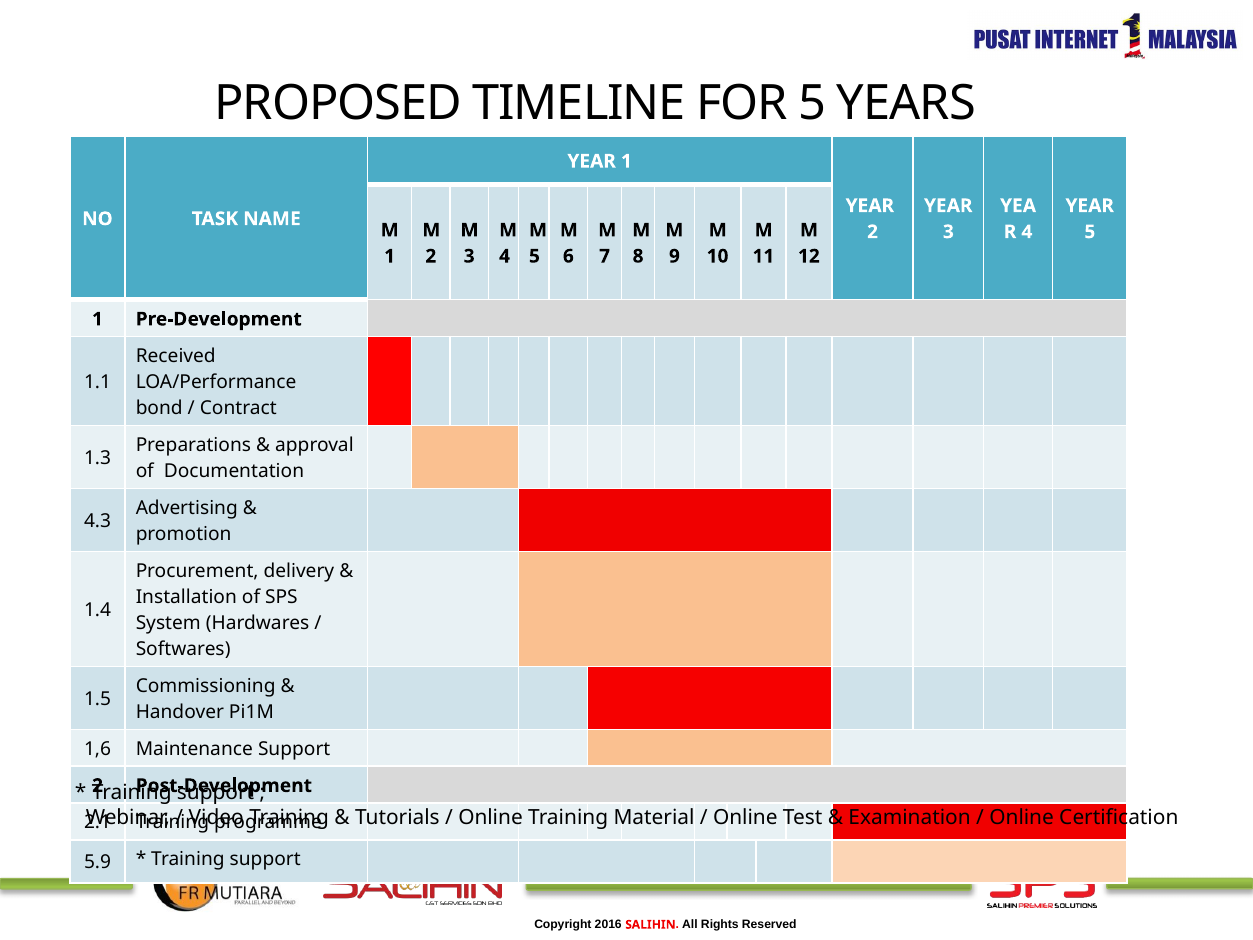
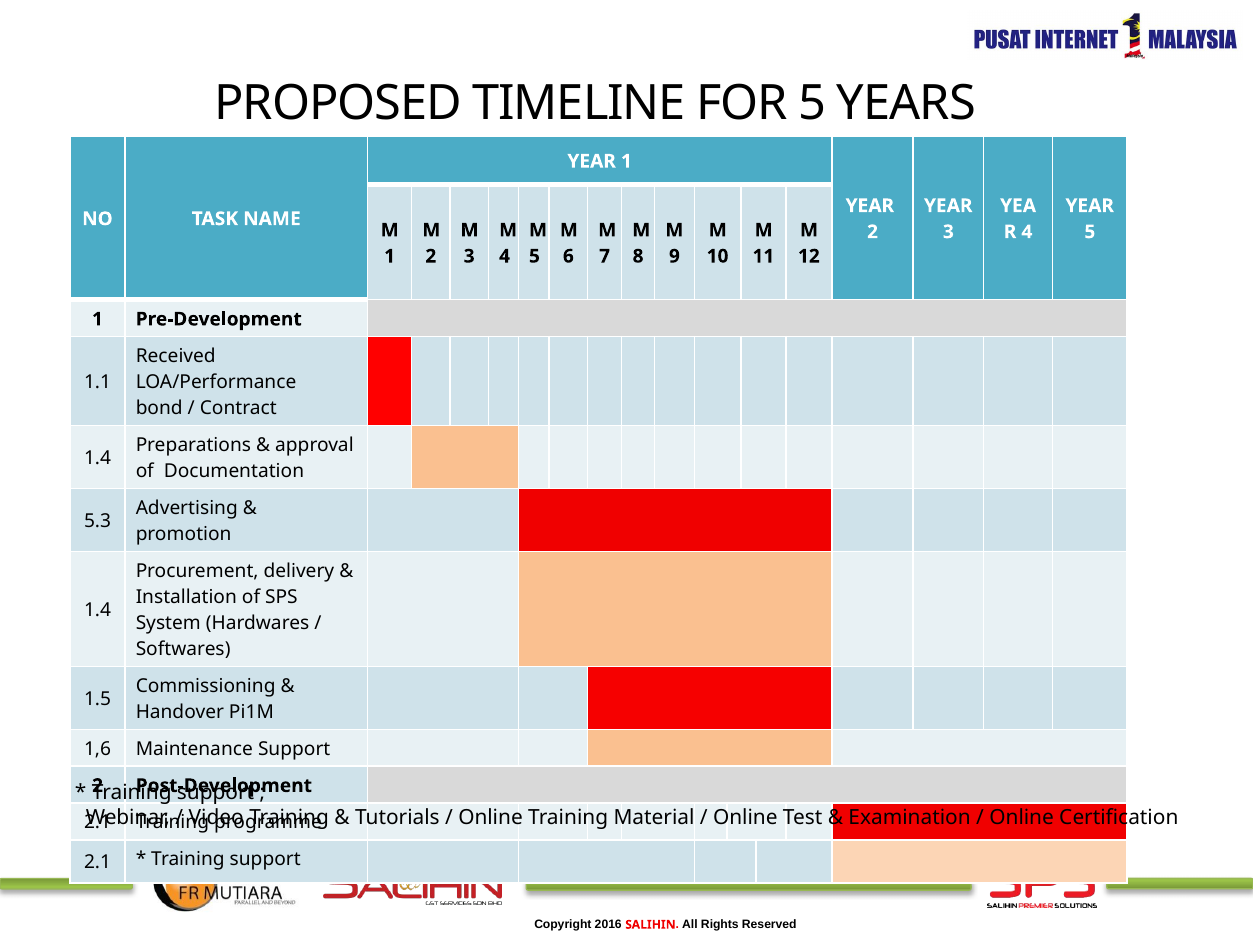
1.3: 1.3 -> 1.4 (98, 458)
4.3: 4.3 -> 5.3 (98, 521)
5.9: 5.9 -> 2.1 (98, 862)
